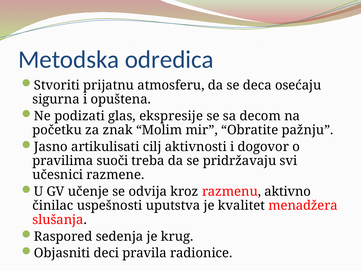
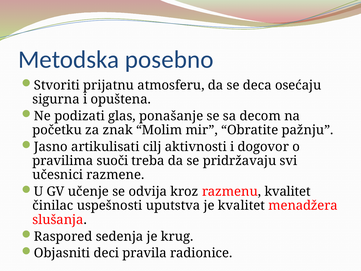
odredica: odredica -> posebno (169, 60)
ekspresije: ekspresije -> ponašanje (171, 116)
razmenu aktivno: aktivno -> kvalitet (288, 191)
